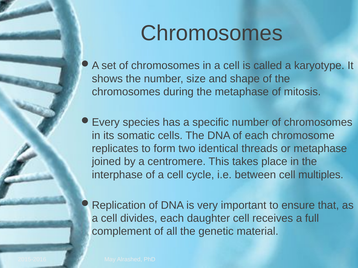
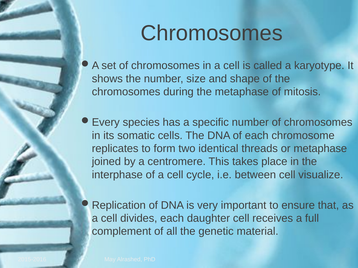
multiples: multiples -> visualize (321, 175)
